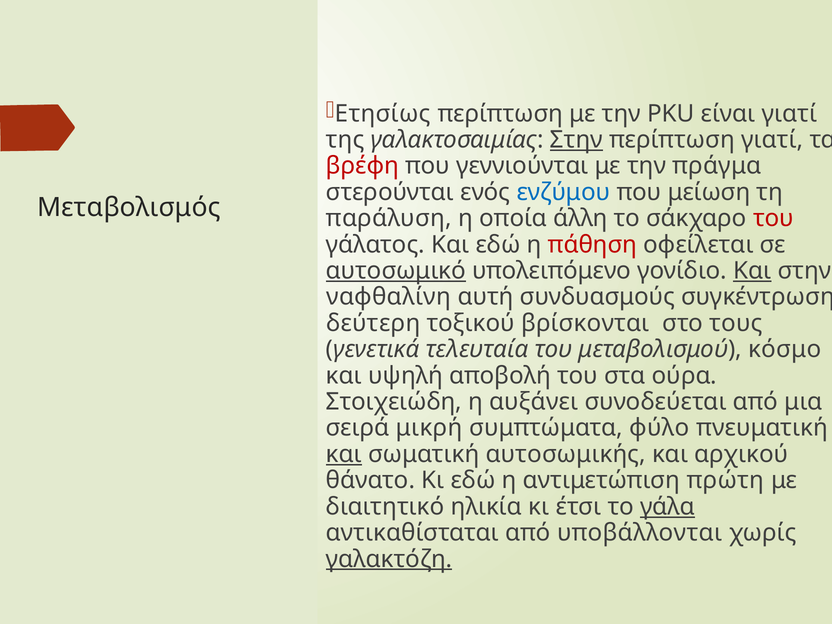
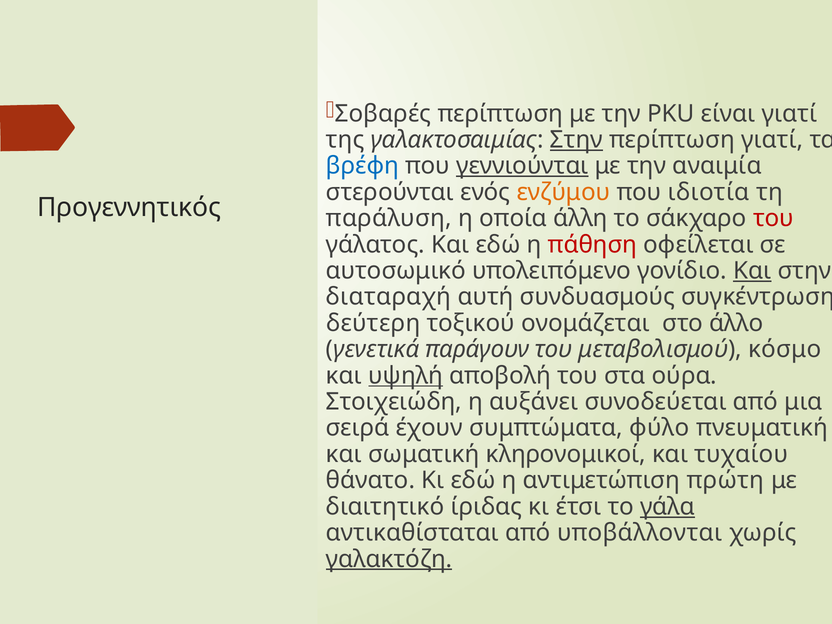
Ετησίως: Ετησίως -> Σοβαρές (383, 114)
βρέφη colour: red -> blue (362, 166)
γεννιούνται underline: none -> present (522, 166)
πράγμα: πράγμα -> αναιμία (717, 166)
ενζύμου colour: blue -> orange (563, 192)
μείωση: μείωση -> ιδιοτία (709, 192)
Μεταβολισμός: Μεταβολισμός -> Προγεννητικός (129, 208)
αυτοσωμικό underline: present -> none (396, 271)
ναφθαλίνη: ναφθαλίνη -> διαταραχή (389, 297)
βρίσκονται: βρίσκονται -> ονομάζεται (585, 323)
τους: τους -> άλλο (736, 323)
τελευταία: τελευταία -> παράγουν (477, 349)
υψηλή underline: none -> present (406, 376)
μικρή: μικρή -> έχουν (429, 428)
και underline: present -> none (344, 454)
αυτοσωμικής: αυτοσωμικής -> κληρονομικοί (566, 454)
αρχικού: αρχικού -> τυχαίου (741, 454)
ηλικία: ηλικία -> ίριδας (486, 507)
